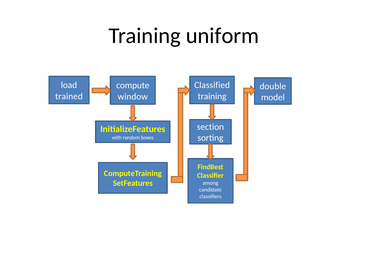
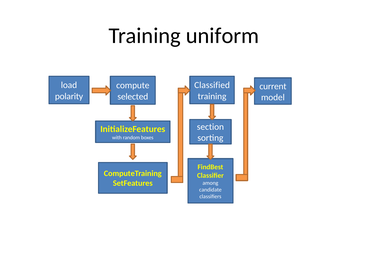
double: double -> current (273, 86)
trained: trained -> polarity (69, 96)
window: window -> selected (133, 96)
